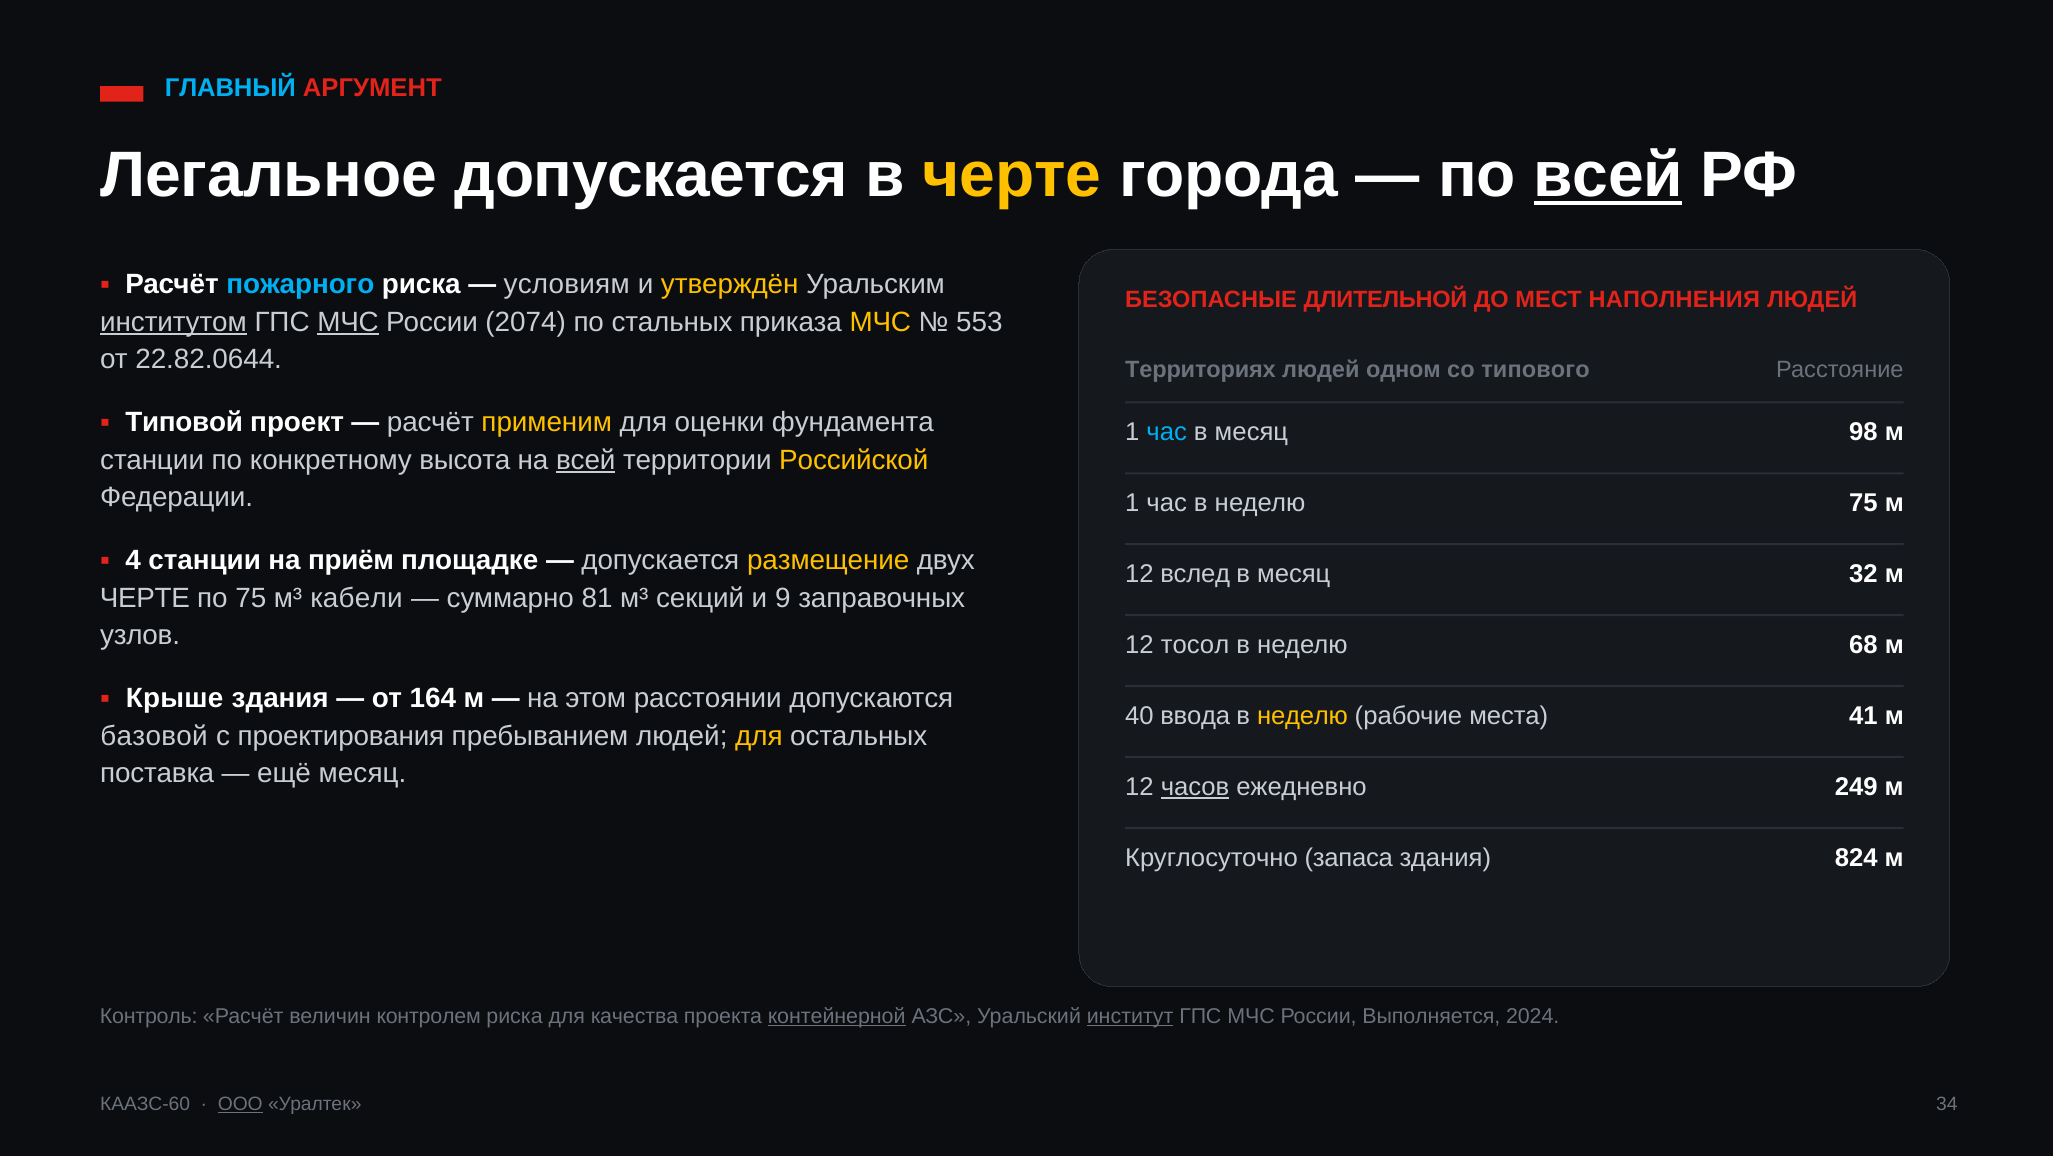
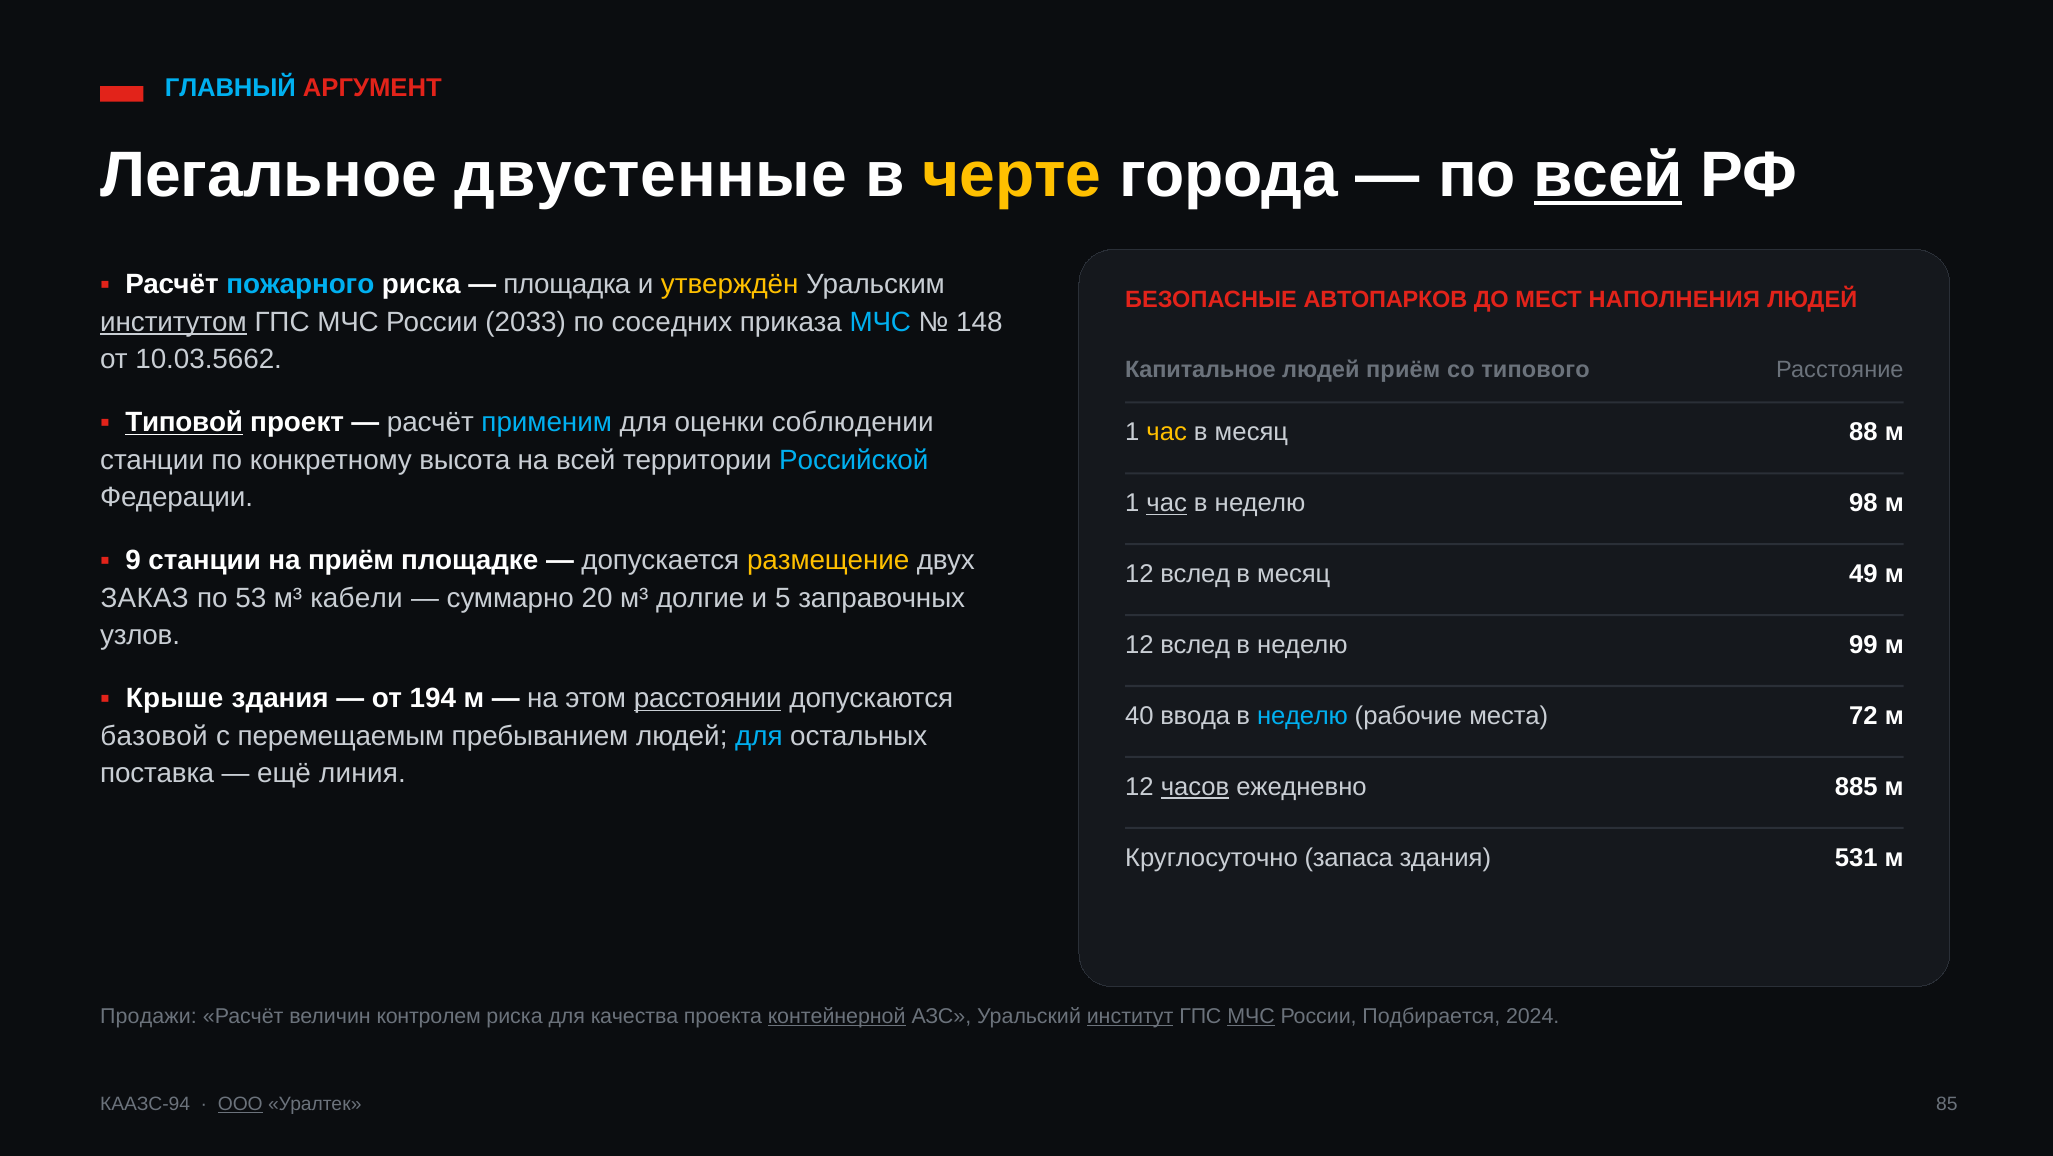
Легальное допускается: допускается -> двустенные (651, 175)
условиям: условиям -> площадка (567, 285)
ДЛИТЕЛЬНОЙ: ДЛИТЕЛЬНОЙ -> АВТОПАРКОВ (1385, 299)
МЧС underline: present -> none (348, 322)
2074: 2074 -> 2033 (526, 322)
стальных: стальных -> соседних (672, 322)
МЧС colour: yellow -> light blue (880, 322)
553: 553 -> 148 (979, 322)
22.82.0644: 22.82.0644 -> 10.03.5662 (209, 360)
Территориях: Территориях -> Капитальное (1200, 370)
людей одном: одном -> приём (1403, 370)
Типовой underline: none -> present (184, 423)
применим colour: yellow -> light blue (547, 423)
фундамента: фундамента -> соблюдении (853, 423)
час colour: light blue -> yellow (1167, 433)
98: 98 -> 88 (1863, 433)
всей underline: present -> none (586, 460)
Российской colour: yellow -> light blue (854, 460)
час underline: none -> present (1167, 503)
неделю 75: 75 -> 98 (1863, 503)
4: 4 -> 9 (133, 561)
32: 32 -> 49 (1863, 574)
ЧЕРТЕ: ЧЕРТЕ -> ЗАКАЗ (145, 598)
по 75: 75 -> 53 (251, 598)
81: 81 -> 20 (597, 598)
секций: секций -> долгие (700, 598)
9: 9 -> 5 (783, 598)
тосол: тосол -> вслед (1195, 645)
68: 68 -> 99 (1863, 645)
164: 164 -> 194 (433, 699)
расстоянии underline: none -> present (708, 699)
неделю colour: yellow -> light blue (1303, 716)
41: 41 -> 72 (1863, 716)
проектирования: проектирования -> перемещаемым (341, 736)
для colour: yellow -> light blue (759, 736)
ещё месяц: месяц -> линия (362, 774)
249: 249 -> 885 (1856, 787)
824: 824 -> 531 (1856, 858)
Контроль: Контроль -> Продажи (149, 1016)
МЧС underline: none -> present (1251, 1016)
Выполняется: Выполняется -> Подбирается (1431, 1016)
КААЗС-60: КААЗС-60 -> КААЗС-94 (145, 1104)
34: 34 -> 85 (1947, 1104)
